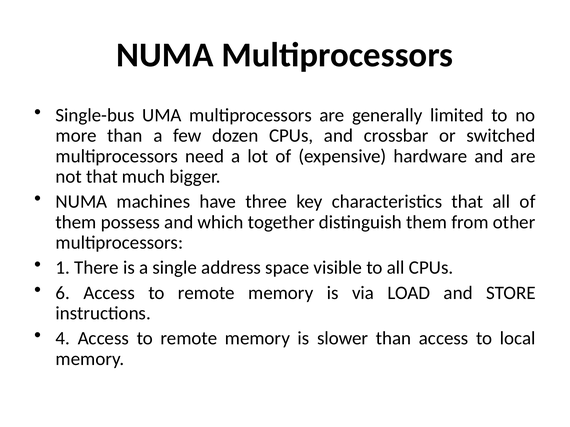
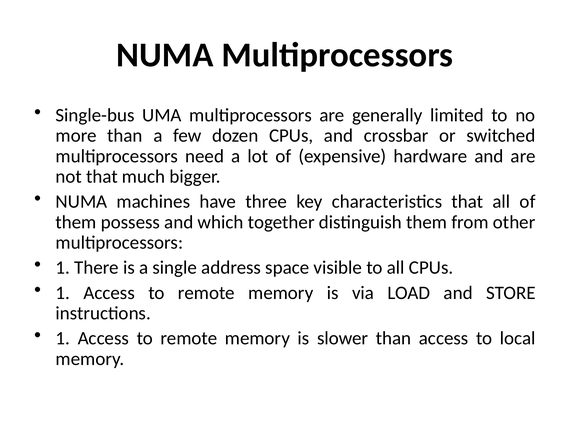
6: 6 -> 1 (63, 293)
4: 4 -> 1 (63, 339)
